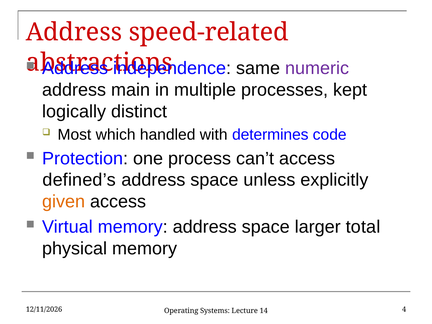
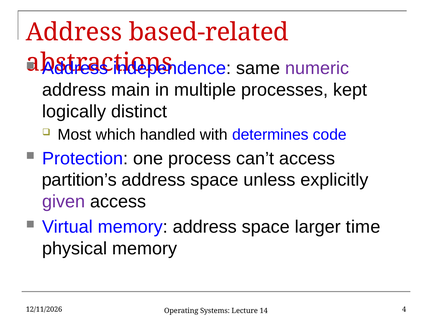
speed-related: speed-related -> based-related (209, 32)
defined’s: defined’s -> partition’s (79, 180)
given colour: orange -> purple (64, 202)
total: total -> time (363, 227)
